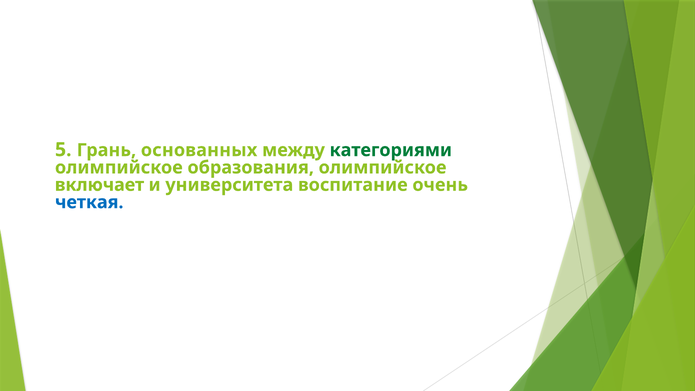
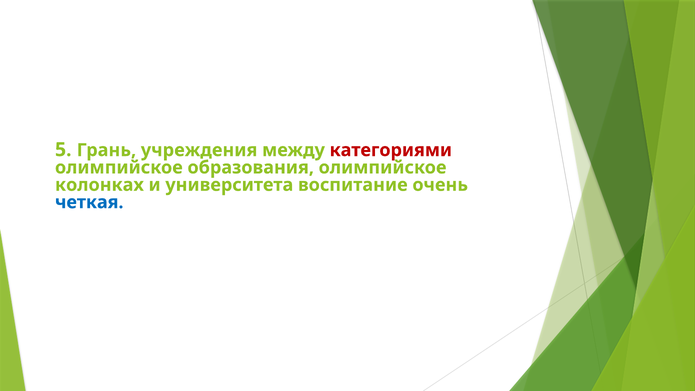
основанных: основанных -> учреждения (199, 150)
категориями colour: green -> red (391, 150)
включает: включает -> колонках (99, 185)
